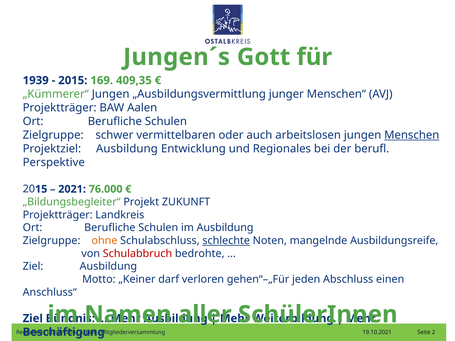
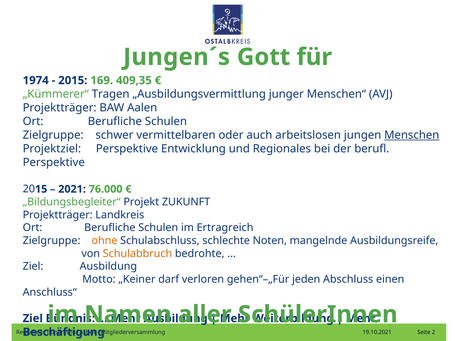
1939: 1939 -> 1974 (36, 80)
„Kümmerer“ Jungen: Jungen -> Tragen (111, 94)
Projektziel Ausbildung: Ausbildung -> Perspektive (127, 149)
im Ausbildung: Ausbildung -> Ertragreich (225, 228)
schlechte underline: present -> none (226, 241)
Schulabbruch colour: red -> orange (137, 254)
